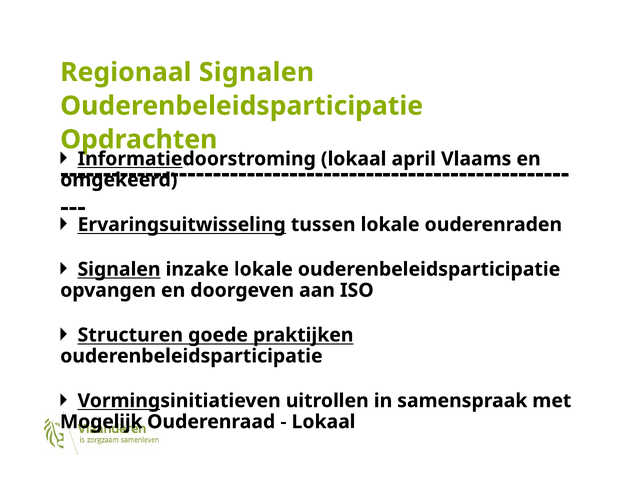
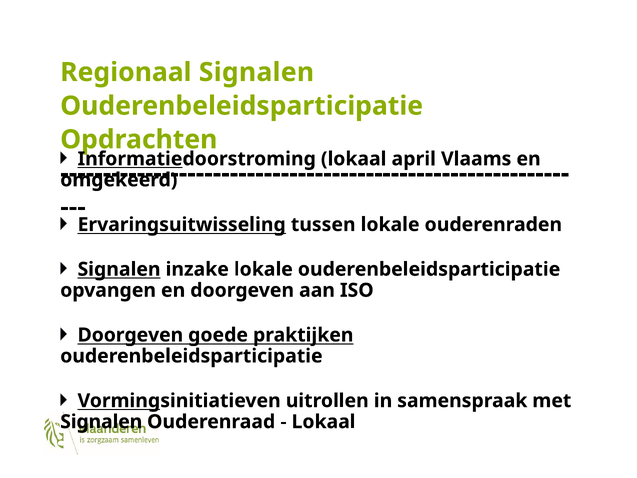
Structuren: Structuren -> Doorgeven (130, 335)
Mogelijk: Mogelijk -> Signalen (101, 422)
